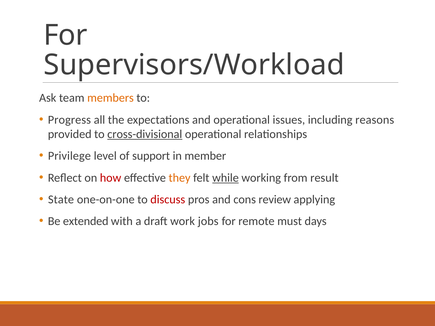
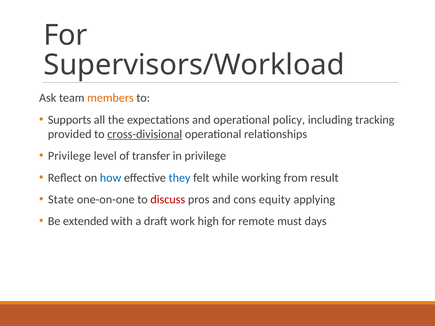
Progress: Progress -> Supports (70, 120)
issues: issues -> policy (289, 120)
reasons: reasons -> tracking (375, 120)
support: support -> transfer (151, 156)
in member: member -> privilege (205, 156)
how colour: red -> blue (111, 178)
they colour: orange -> blue (180, 178)
while underline: present -> none (225, 178)
review: review -> equity (275, 200)
jobs: jobs -> high (208, 221)
